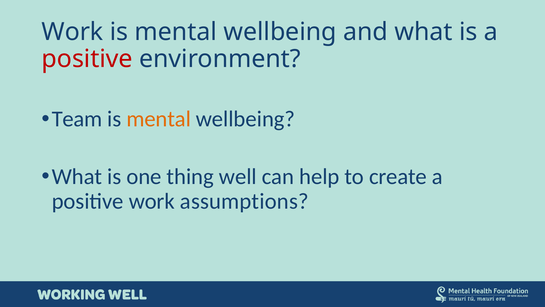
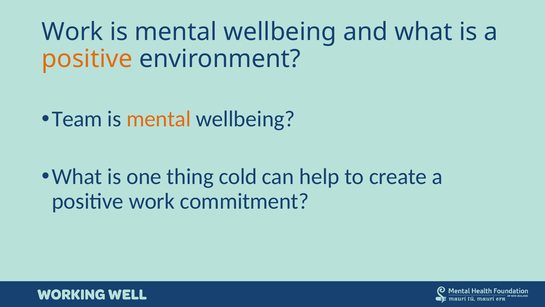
positive colour: red -> orange (87, 59)
well: well -> cold (238, 176)
assumptions: assumptions -> commitment (244, 201)
